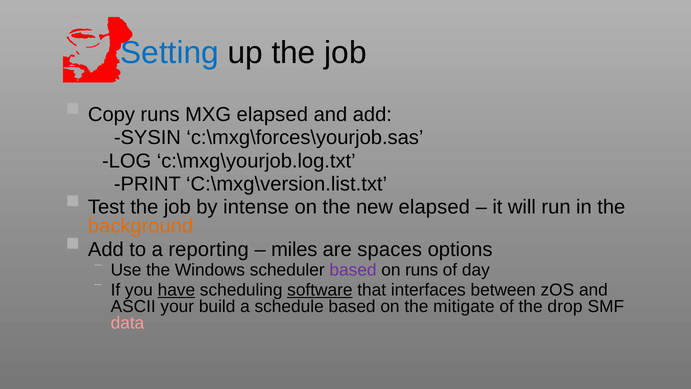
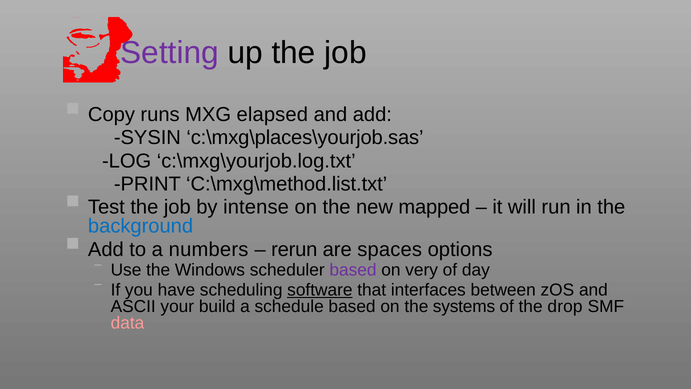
Setting colour: blue -> purple (170, 53)
c:\mxg\forces\yourjob.sas: c:\mxg\forces\yourjob.sas -> c:\mxg\places\yourjob.sas (305, 138)
C:\mxg\version.list.txt: C:\mxg\version.list.txt -> C:\mxg\method.list.txt (287, 184)
new elapsed: elapsed -> mapped (434, 207)
background colour: orange -> blue (141, 226)
reporting: reporting -> numbers (209, 249)
miles: miles -> rerun (294, 249)
on runs: runs -> very (422, 270)
have underline: present -> none (176, 290)
mitigate: mitigate -> systems (464, 306)
